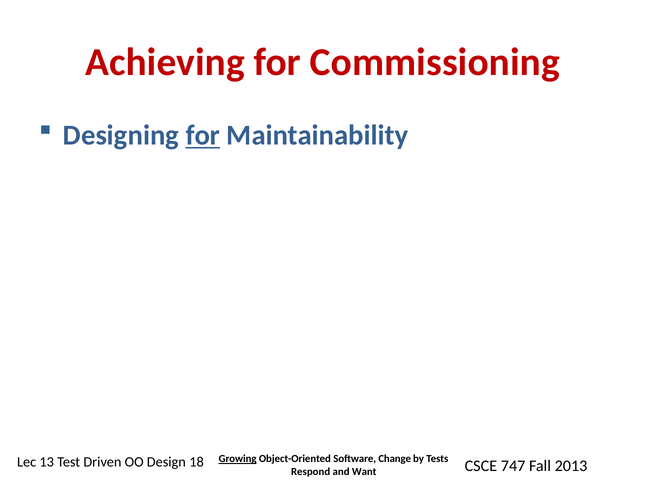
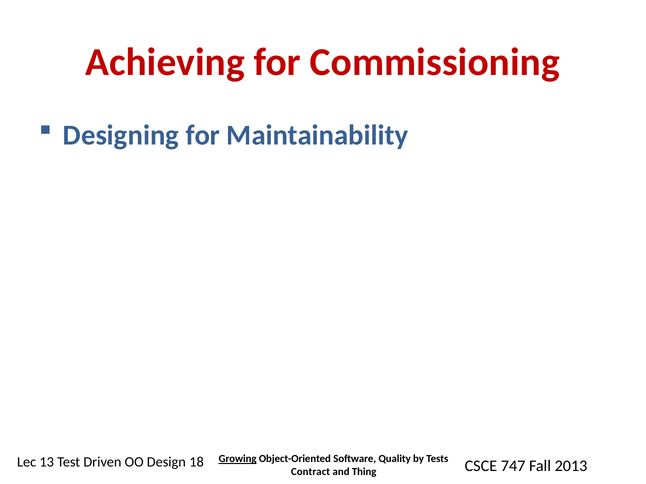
for underline: present -> none (203, 136)
Change: Change -> Quality (395, 459)
Respond: Respond -> Contract (311, 472)
Want: Want -> Thing (364, 472)
